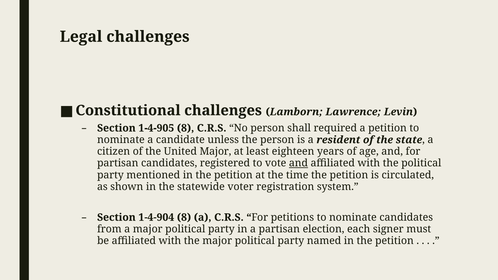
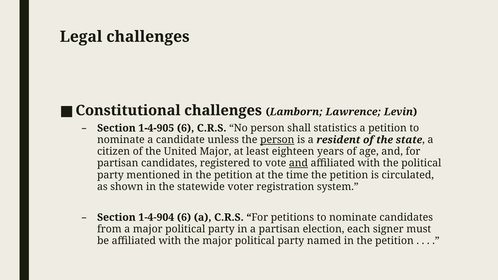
1-4-905 8: 8 -> 6 (186, 128)
required: required -> statistics (335, 128)
person underline: none -> present (277, 140)
1-4-904 8: 8 -> 6 (184, 217)
